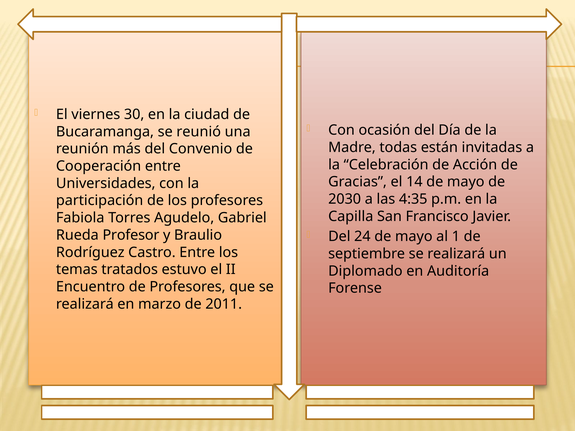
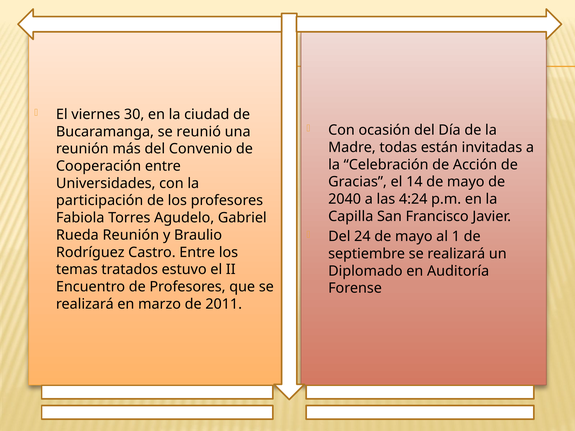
2030: 2030 -> 2040 (345, 199)
4:35: 4:35 -> 4:24 (413, 199)
Rueda Profesor: Profesor -> Reunión (131, 235)
